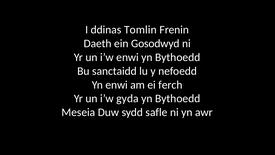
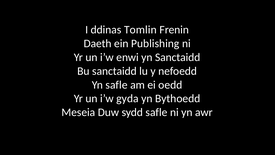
Gosodwyd: Gosodwyd -> Publishing (155, 43)
enwi yn Bythoedd: Bythoedd -> Sanctaidd (178, 57)
Yn enwi: enwi -> safle (117, 85)
ferch: ferch -> oedd (170, 85)
